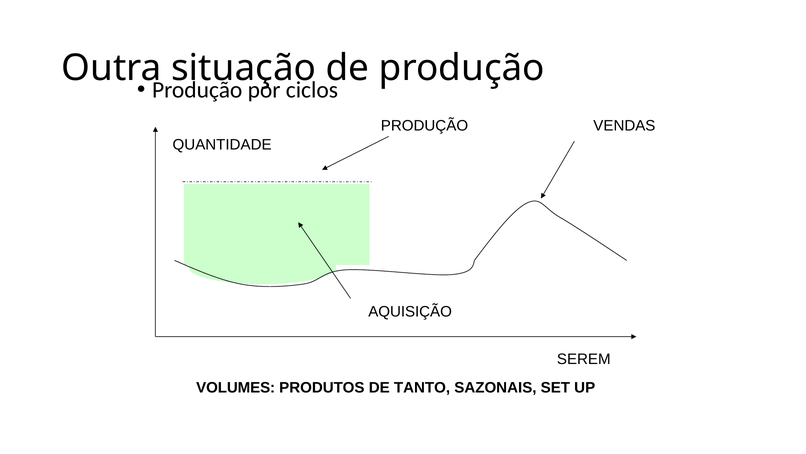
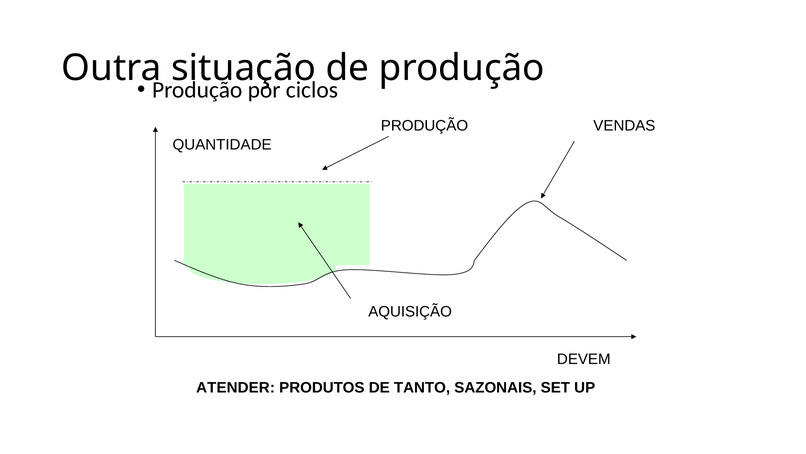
SEREM: SEREM -> DEVEM (584, 359)
VOLUMES: VOLUMES -> ATENDER (236, 387)
